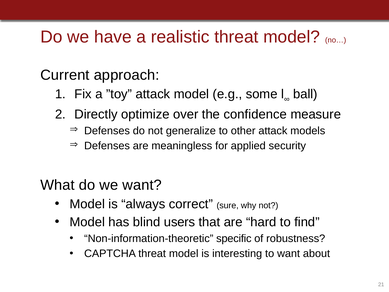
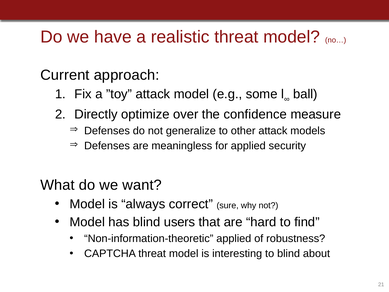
Non-information-theoretic specific: specific -> applied (234, 238)
to want: want -> blind (289, 253)
